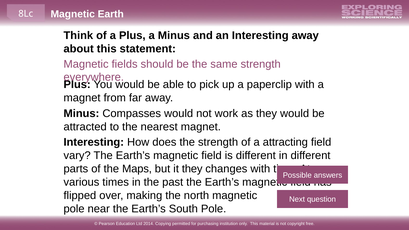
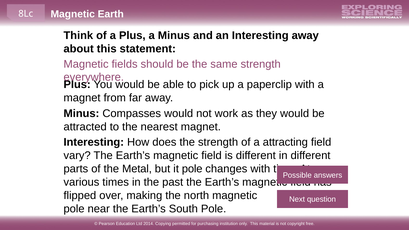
Maps: Maps -> Metal (137, 169)
it they: they -> pole (192, 169)
